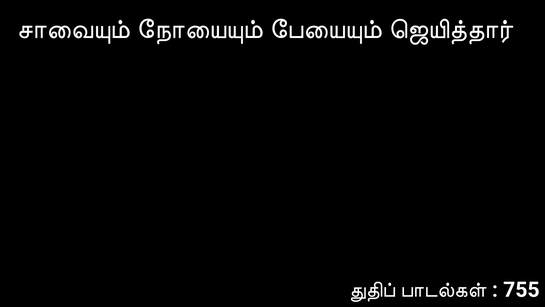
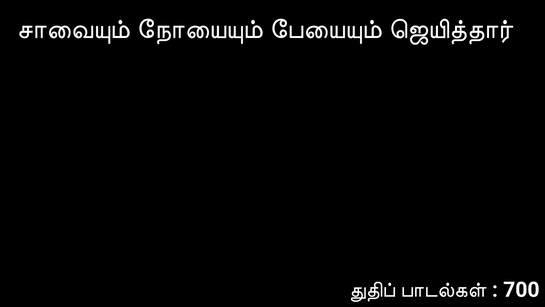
755: 755 -> 700 (521, 289)
